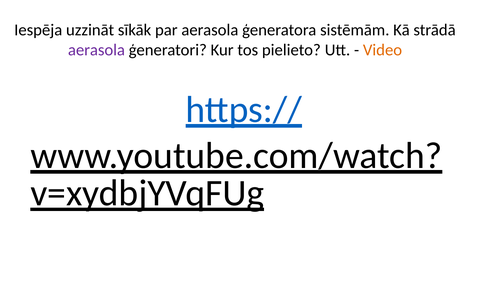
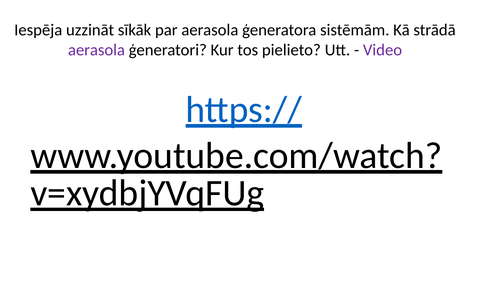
Video colour: orange -> purple (383, 50)
